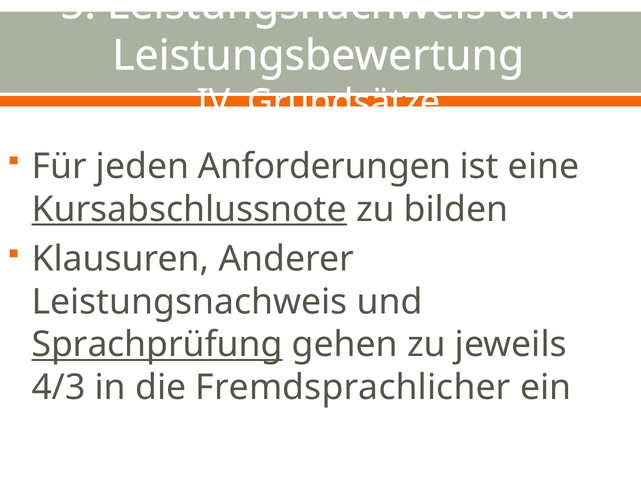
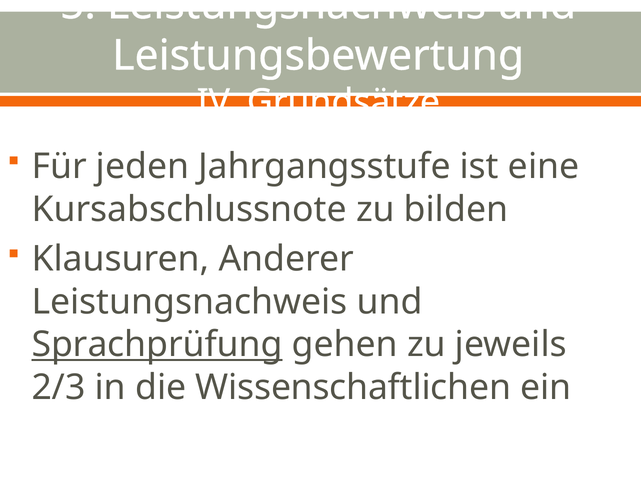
Anforderungen: Anforderungen -> Jahrgangsstufe (324, 166)
Kursabschlussnote underline: present -> none (189, 209)
4/3: 4/3 -> 2/3 (59, 387)
Fremdsprachlicher: Fremdsprachlicher -> Wissenschaftlichen (353, 387)
